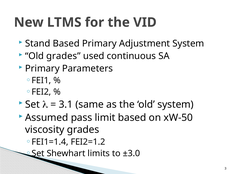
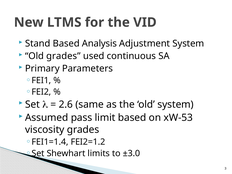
Based Primary: Primary -> Analysis (99, 43)
3.1: 3.1 -> 2.6 (66, 104)
xW-50: xW-50 -> xW-53 (178, 118)
